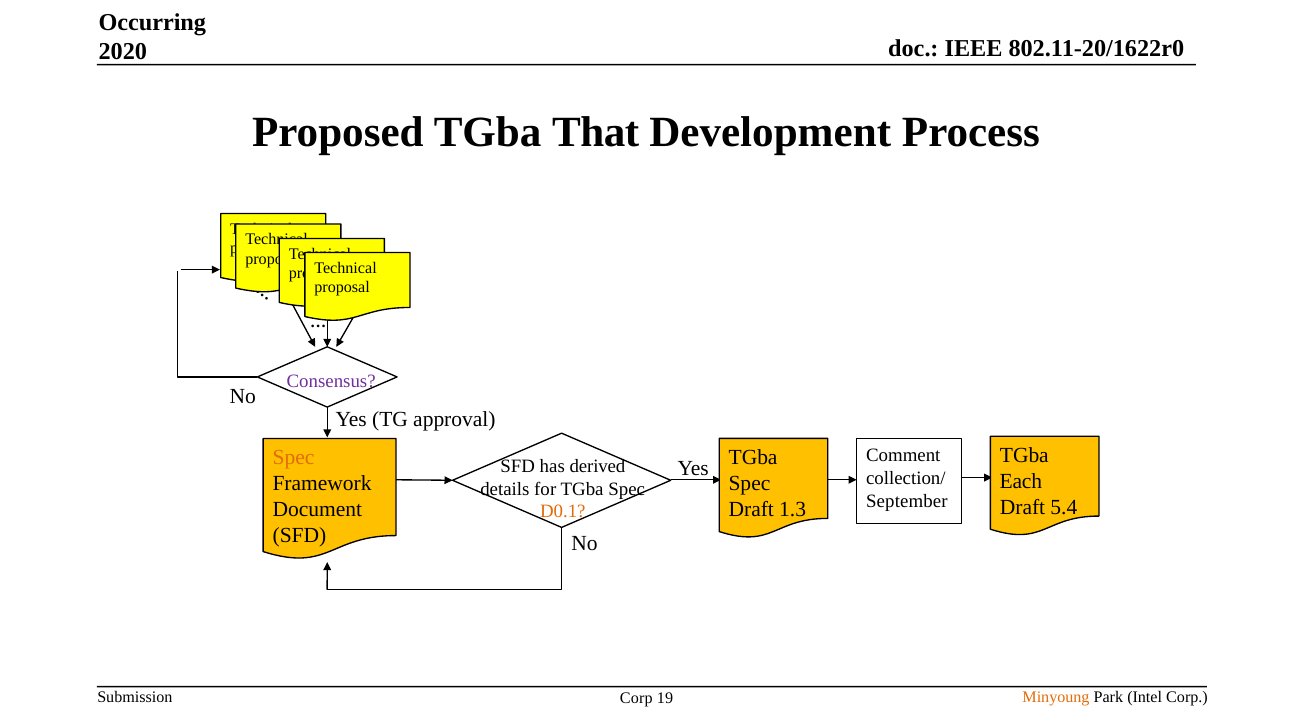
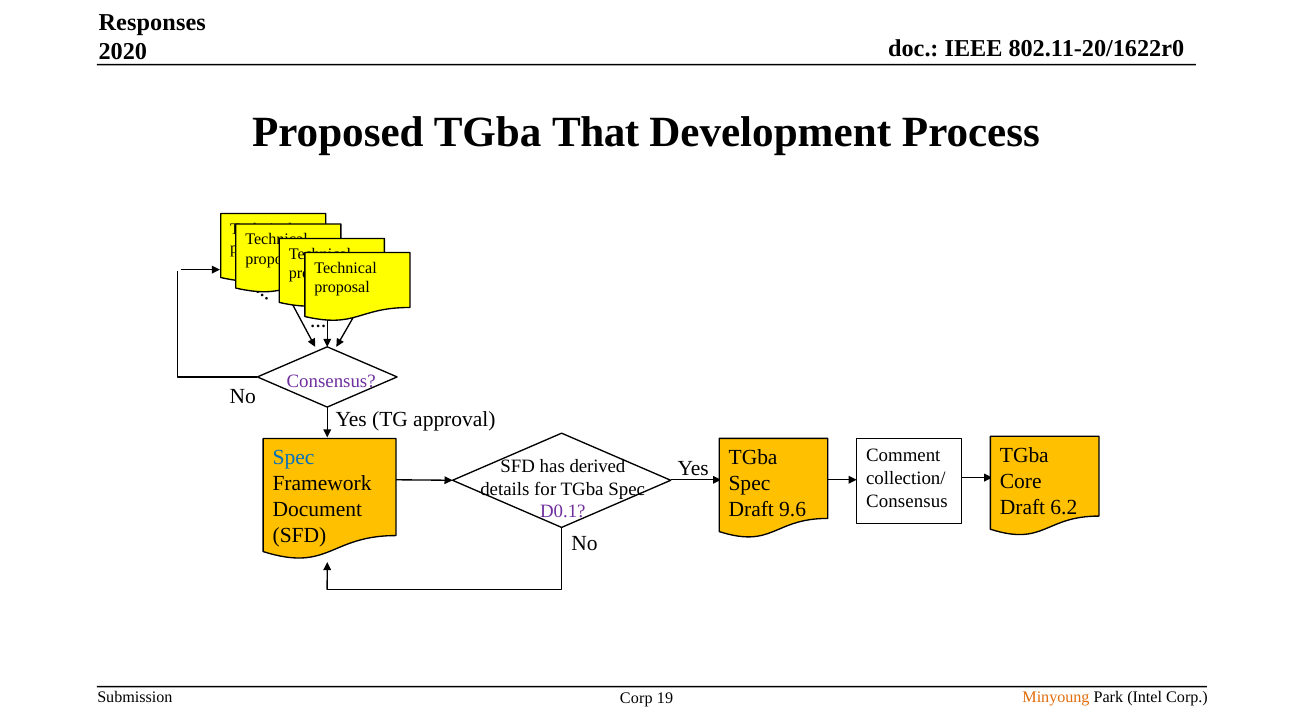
Occurring: Occurring -> Responses (152, 23)
Spec colour: orange -> blue (294, 458)
Each: Each -> Core (1021, 481)
September: September -> Consensus (907, 501)
5.4: 5.4 -> 6.2 (1064, 507)
1.3: 1.3 -> 9.6 (793, 509)
D0.1 colour: orange -> purple (563, 512)
